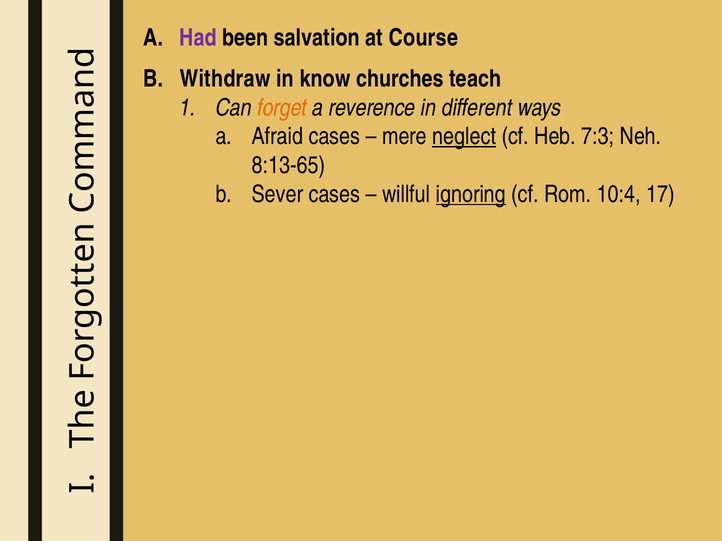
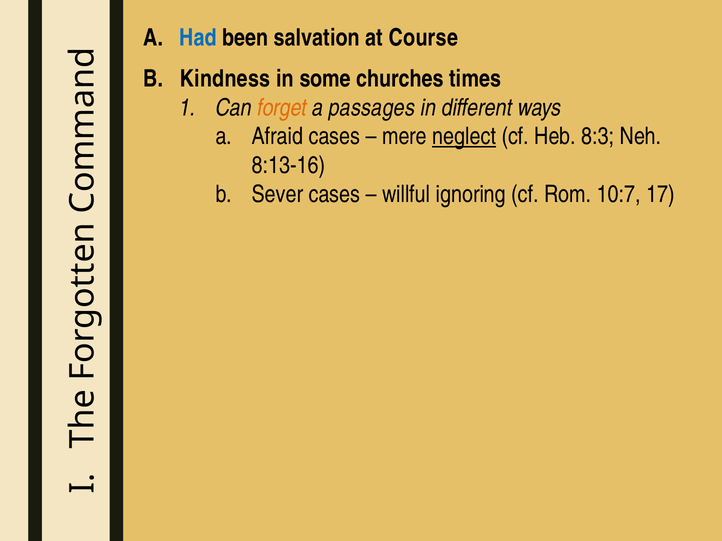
Had colour: purple -> blue (198, 38)
Withdraw: Withdraw -> Kindness (225, 79)
know: know -> some (325, 79)
teach: teach -> times (475, 79)
reverence: reverence -> passages (372, 108)
7:3: 7:3 -> 8:3 (598, 137)
8:13-65: 8:13-65 -> 8:13-16 (288, 165)
ignoring underline: present -> none (471, 194)
10:4: 10:4 -> 10:7 (619, 194)
